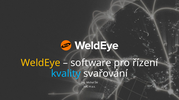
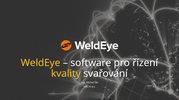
kvality colour: light blue -> yellow (66, 74)
